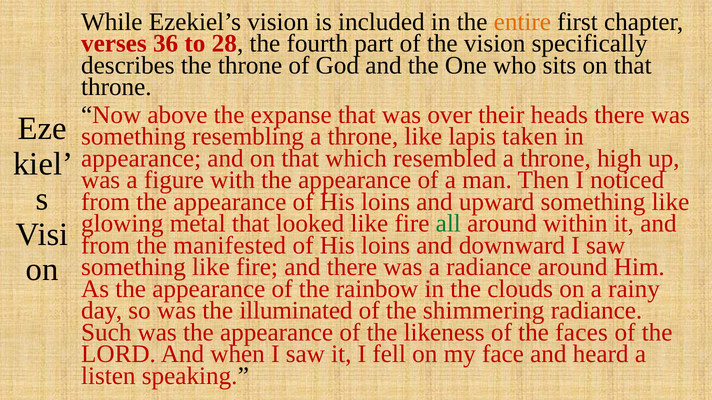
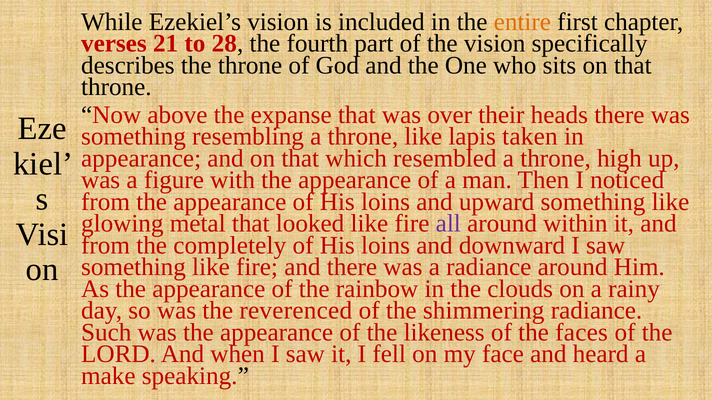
36: 36 -> 21 (166, 44)
all colour: green -> purple (448, 224)
manifested: manifested -> completely (230, 246)
illuminated: illuminated -> reverenced (296, 311)
listen: listen -> make (108, 376)
